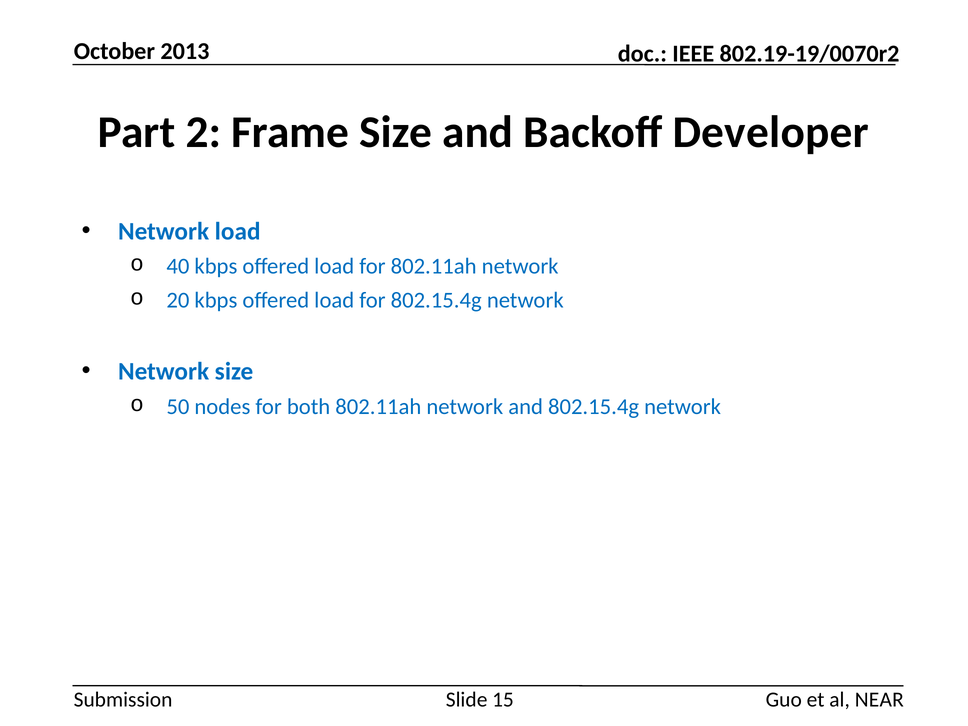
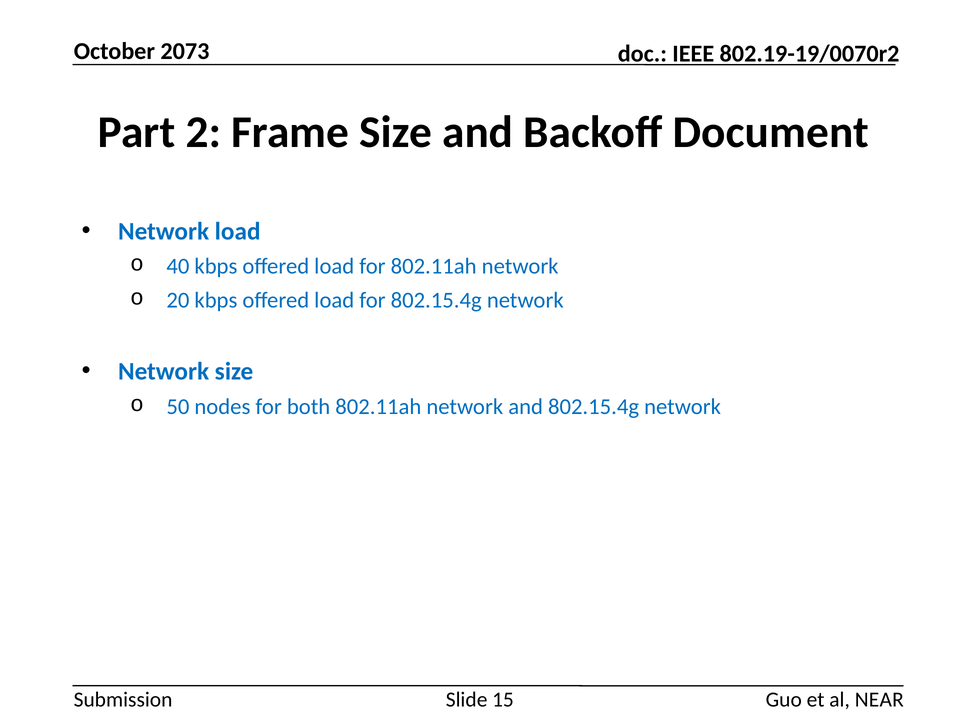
2013: 2013 -> 2073 (185, 51)
Developer: Developer -> Document (771, 132)
